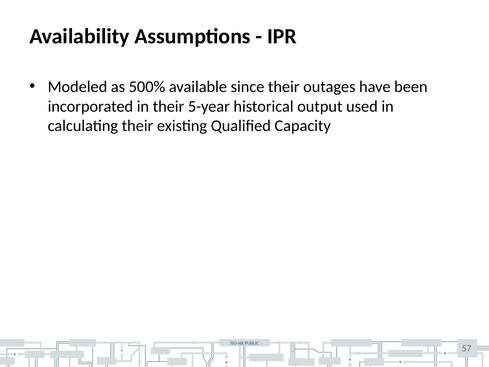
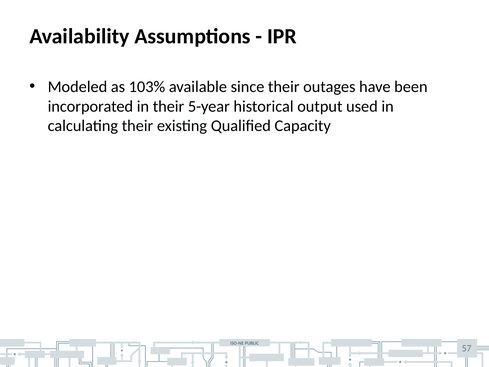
500%: 500% -> 103% (147, 87)
